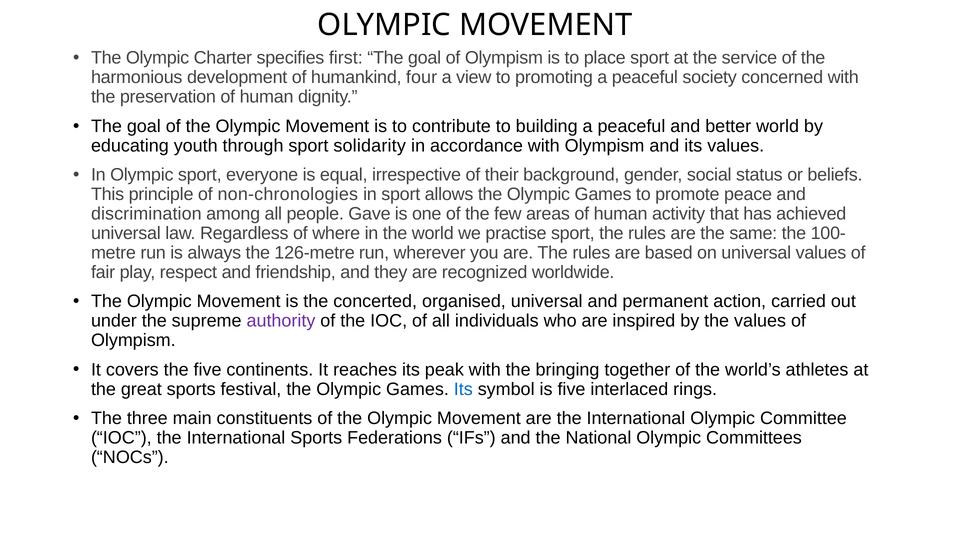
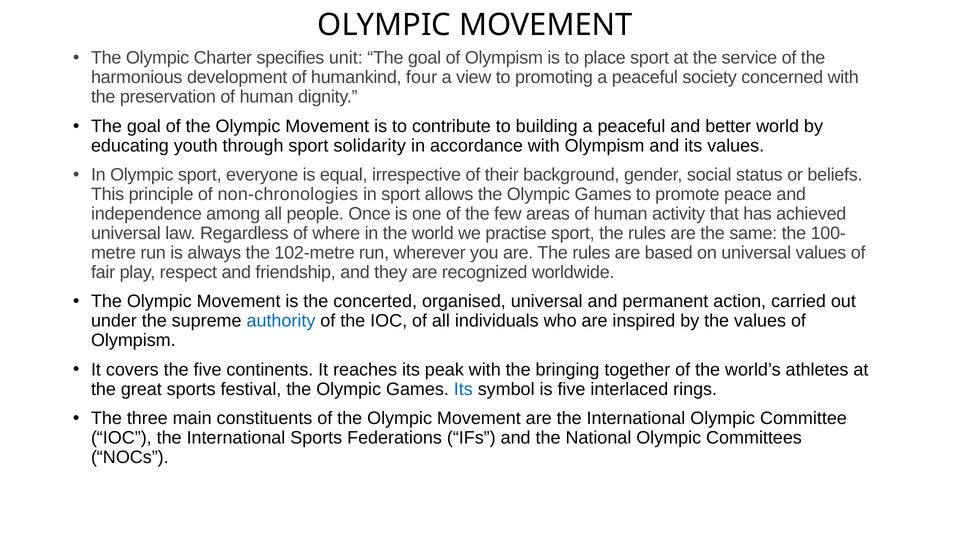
first: first -> unit (346, 58)
discrimination: discrimination -> independence (146, 214)
Gave: Gave -> Once (370, 214)
126-metre: 126-metre -> 102-metre (315, 253)
authority colour: purple -> blue (281, 321)
